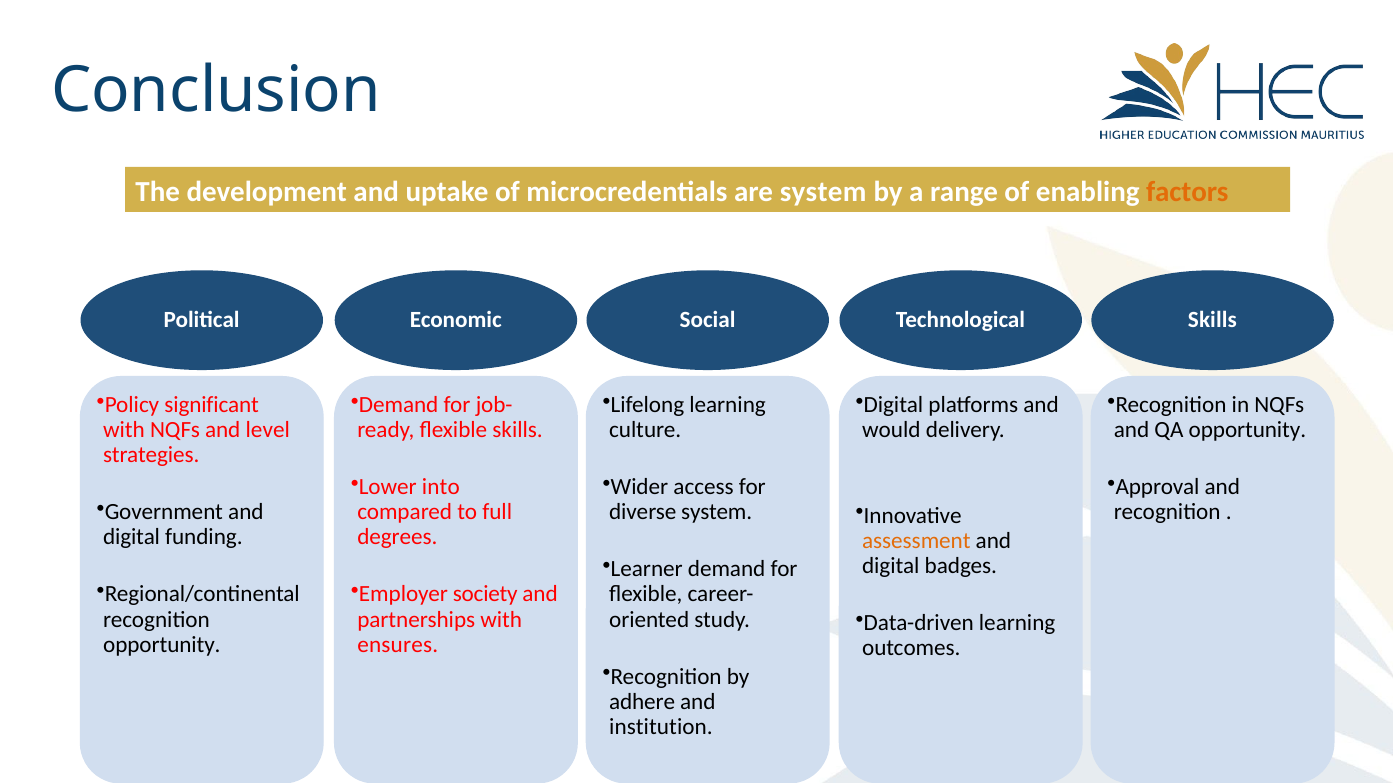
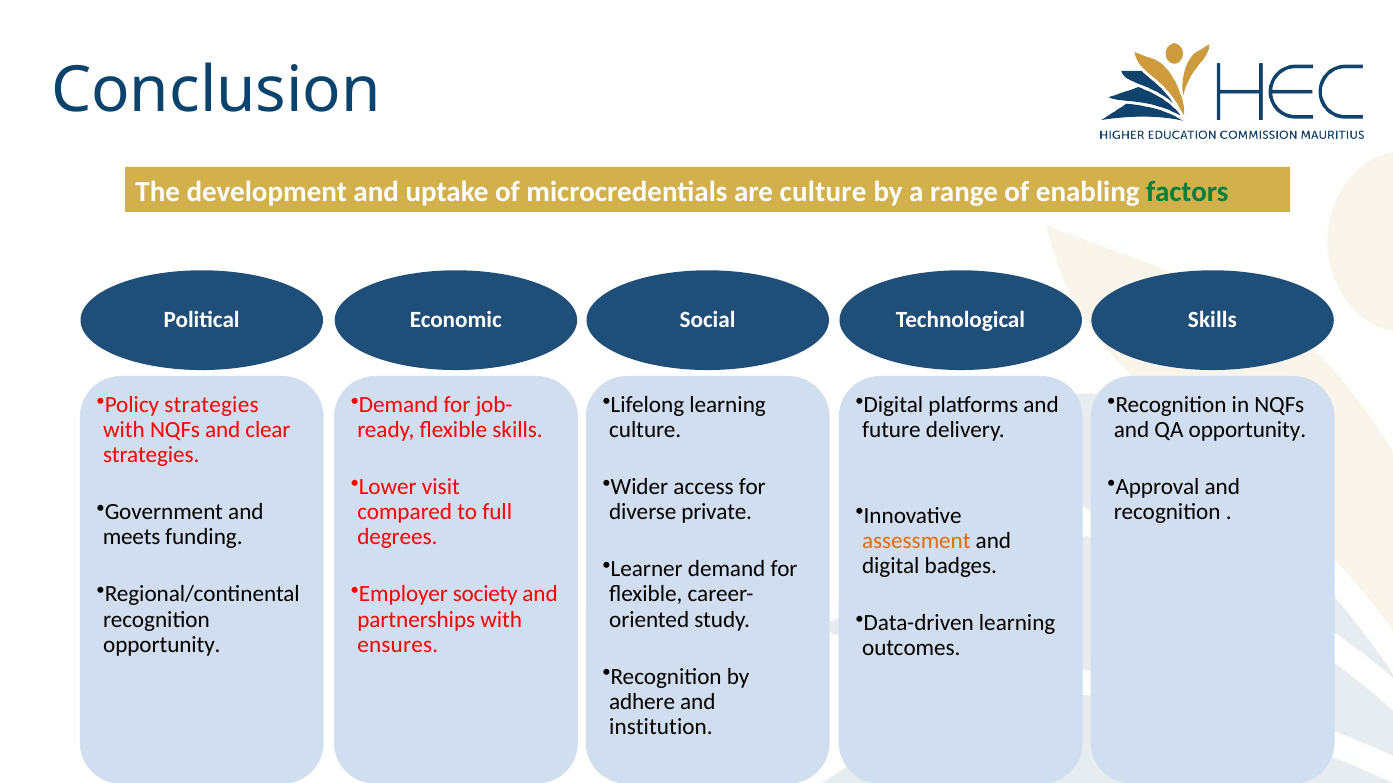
are system: system -> culture (823, 192)
factors colour: orange -> green (1187, 192)
Policy significant: significant -> strategies (212, 405)
level: level -> clear (268, 430)
would: would -> future (891, 430)
into: into -> visit (441, 488)
diverse system: system -> private (717, 513)
digital: digital -> meets (132, 538)
